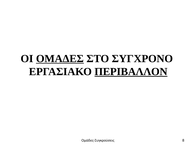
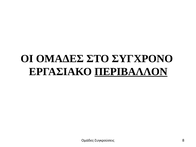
ΟΜΑΔΕΣ underline: present -> none (60, 59)
